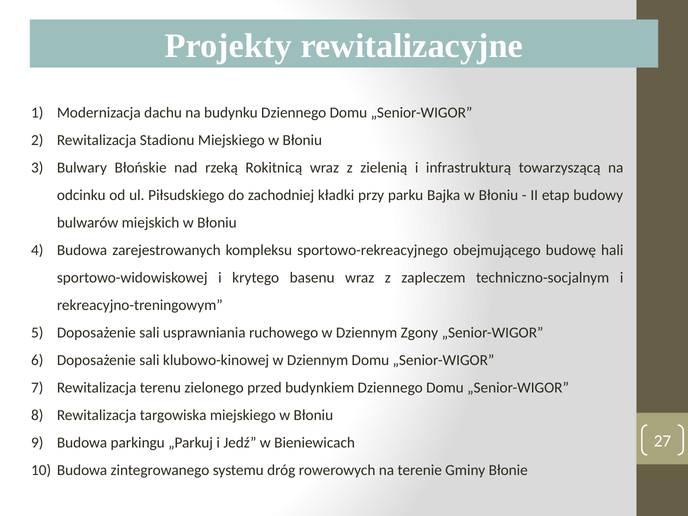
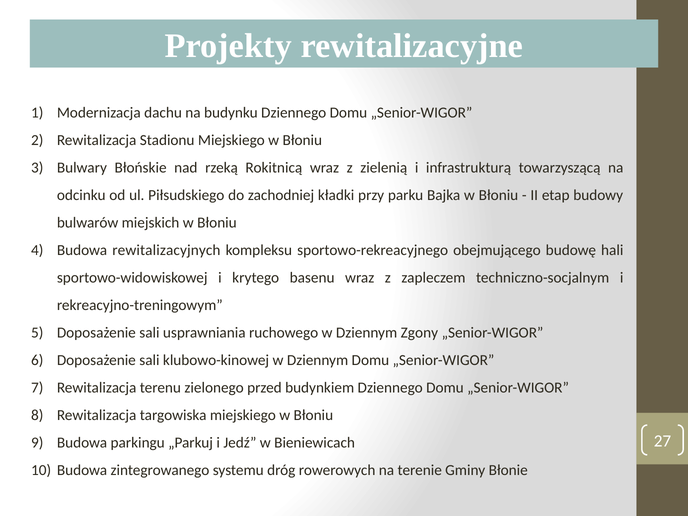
zarejestrowanych: zarejestrowanych -> rewitalizacyjnych (166, 250)
